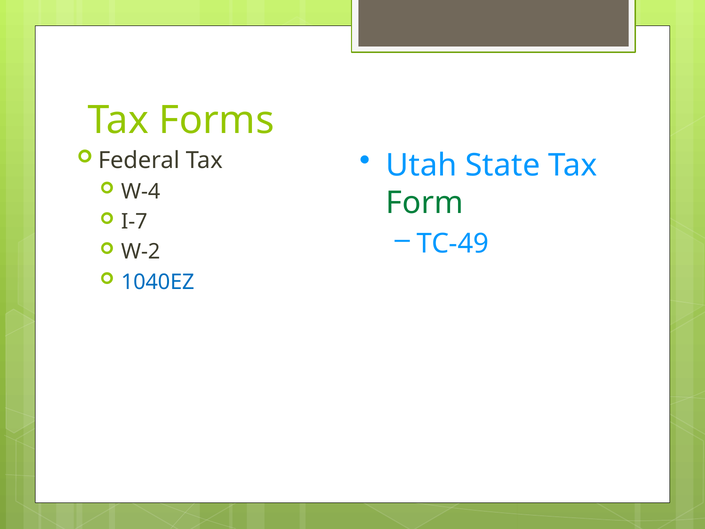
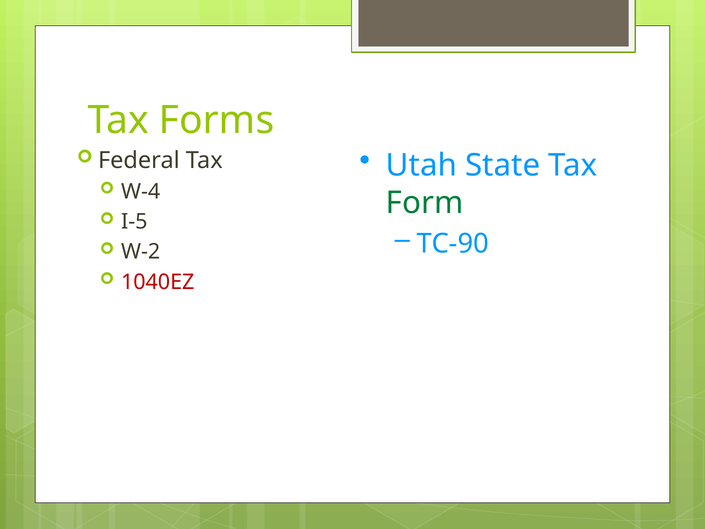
I-7: I-7 -> I-5 (134, 222)
TC-49: TC-49 -> TC-90 (453, 244)
1040EZ colour: blue -> red (158, 282)
